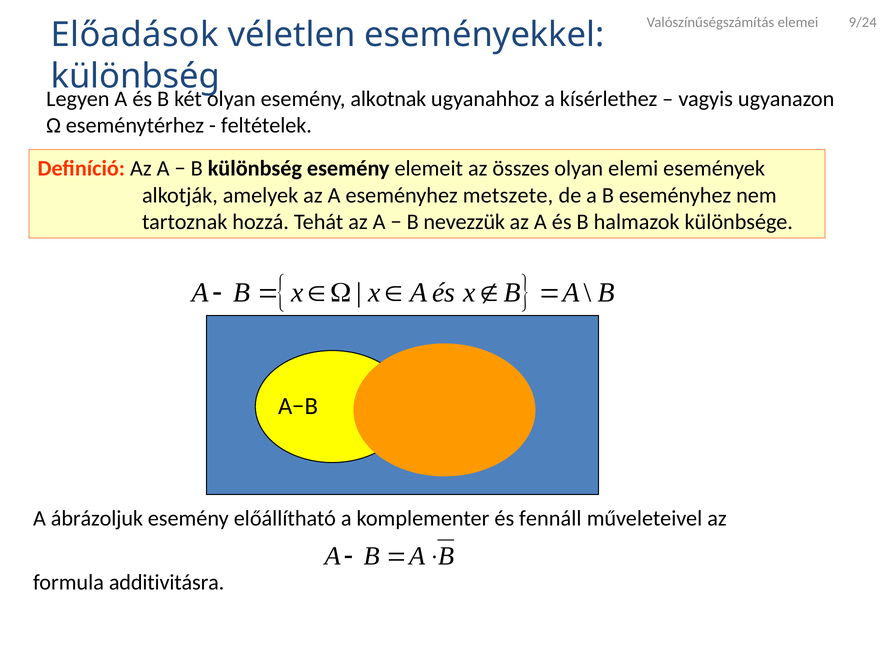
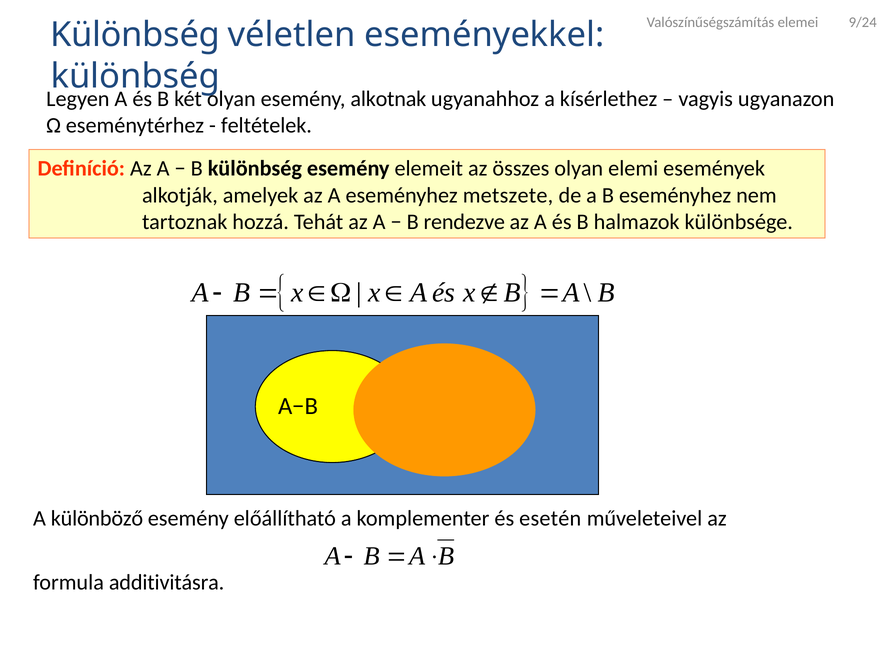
Előadások: Előadások -> Különbség (135, 35)
nevezzük: nevezzük -> rendezve (464, 222)
ábrázoljuk: ábrázoljuk -> különböző (97, 519)
fennáll: fennáll -> esetén (550, 519)
